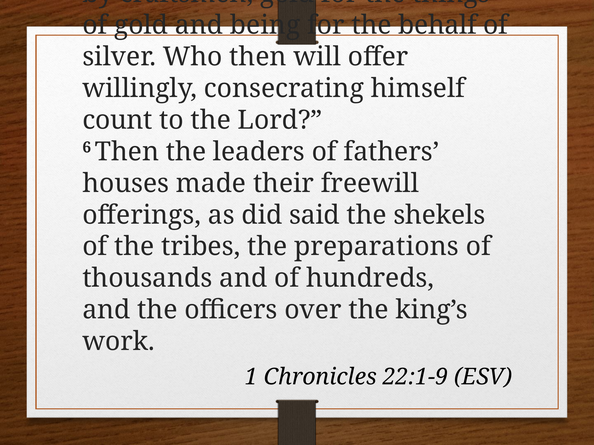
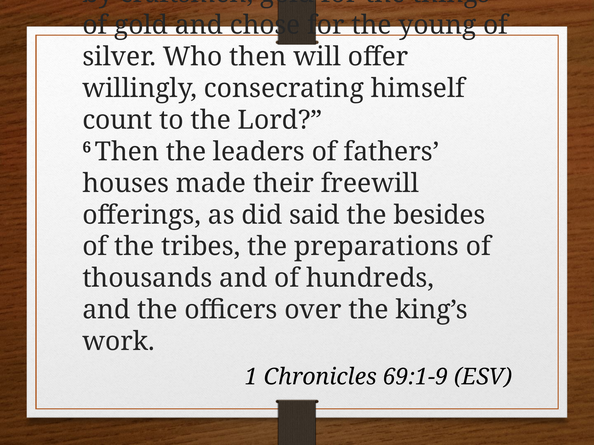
being: being -> chose (265, 25)
behalf: behalf -> young (437, 25)
shekels: shekels -> besides (439, 215)
22:1-9: 22:1-9 -> 69:1-9 (415, 377)
